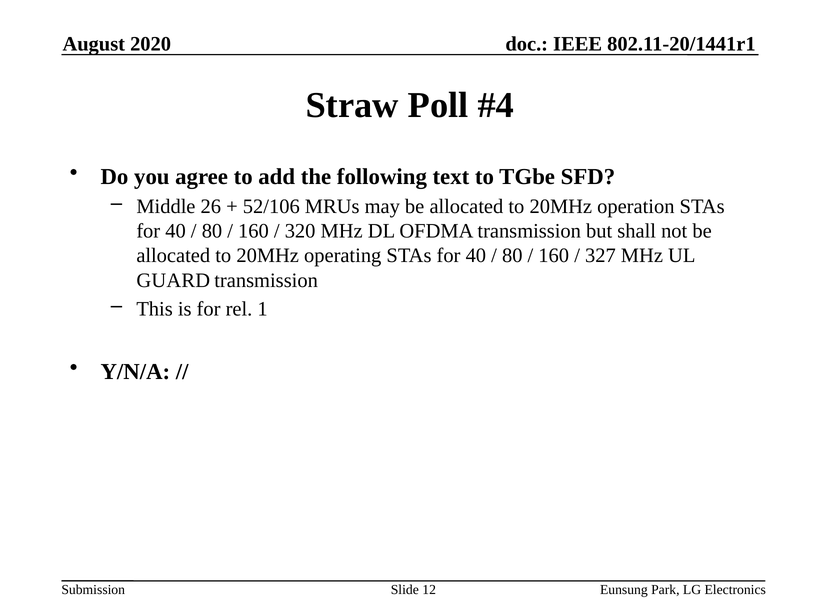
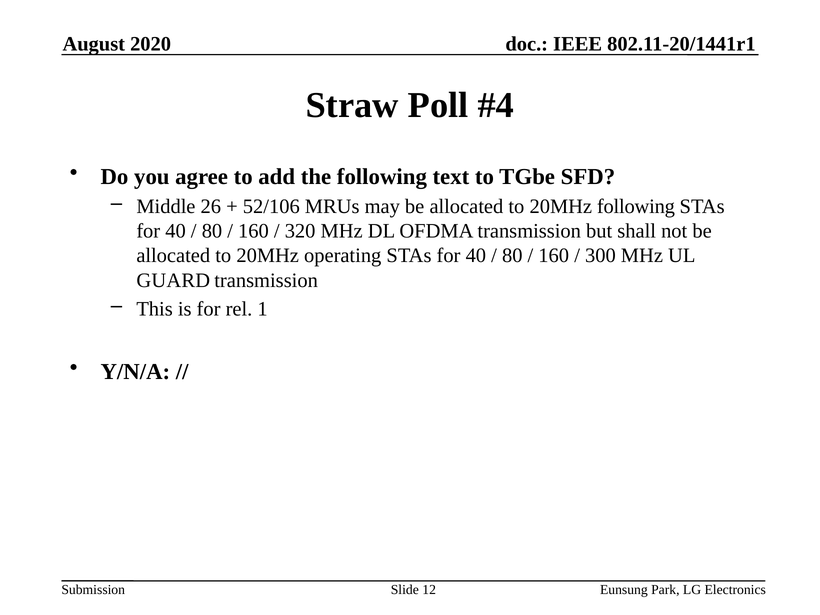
20MHz operation: operation -> following (636, 206)
327: 327 -> 300 (600, 256)
